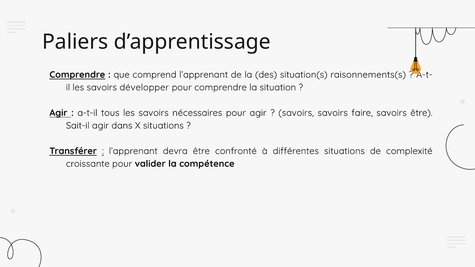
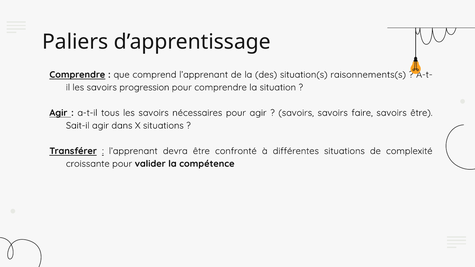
développer: développer -> progression (144, 87)
